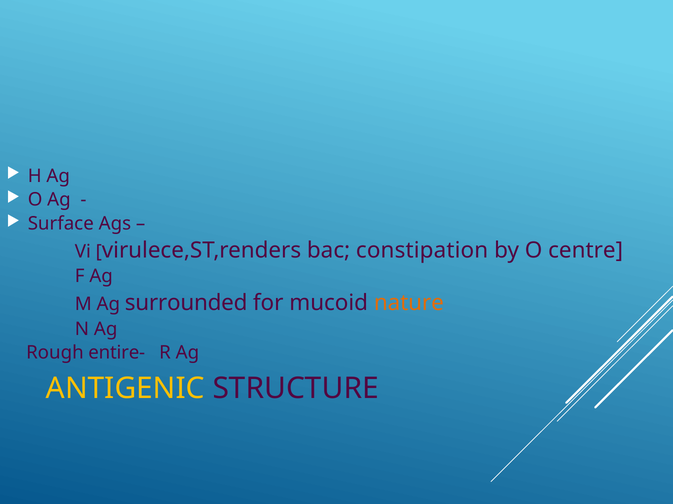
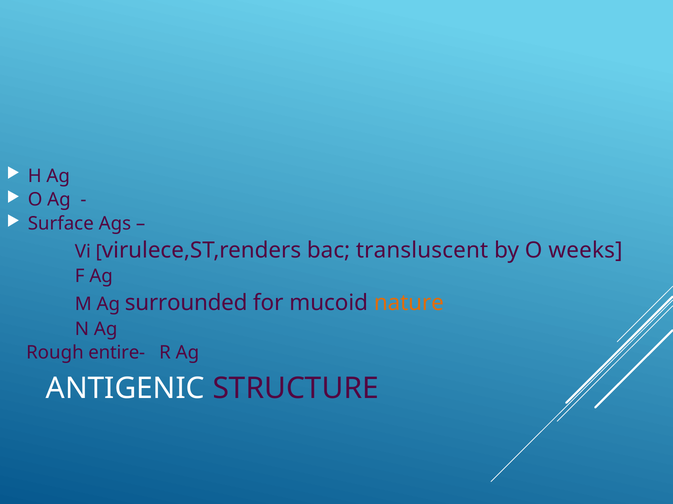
constipation: constipation -> transluscent (422, 251)
centre: centre -> weeks (585, 251)
ANTIGENIC colour: yellow -> white (125, 389)
